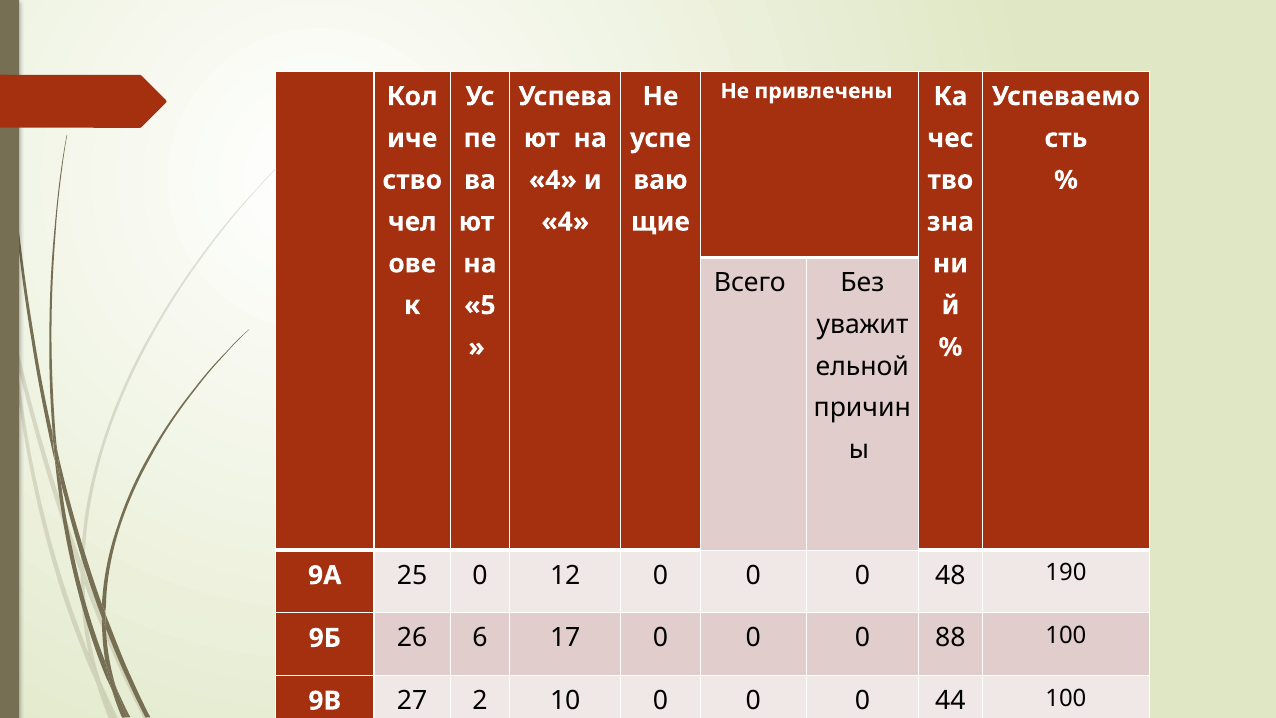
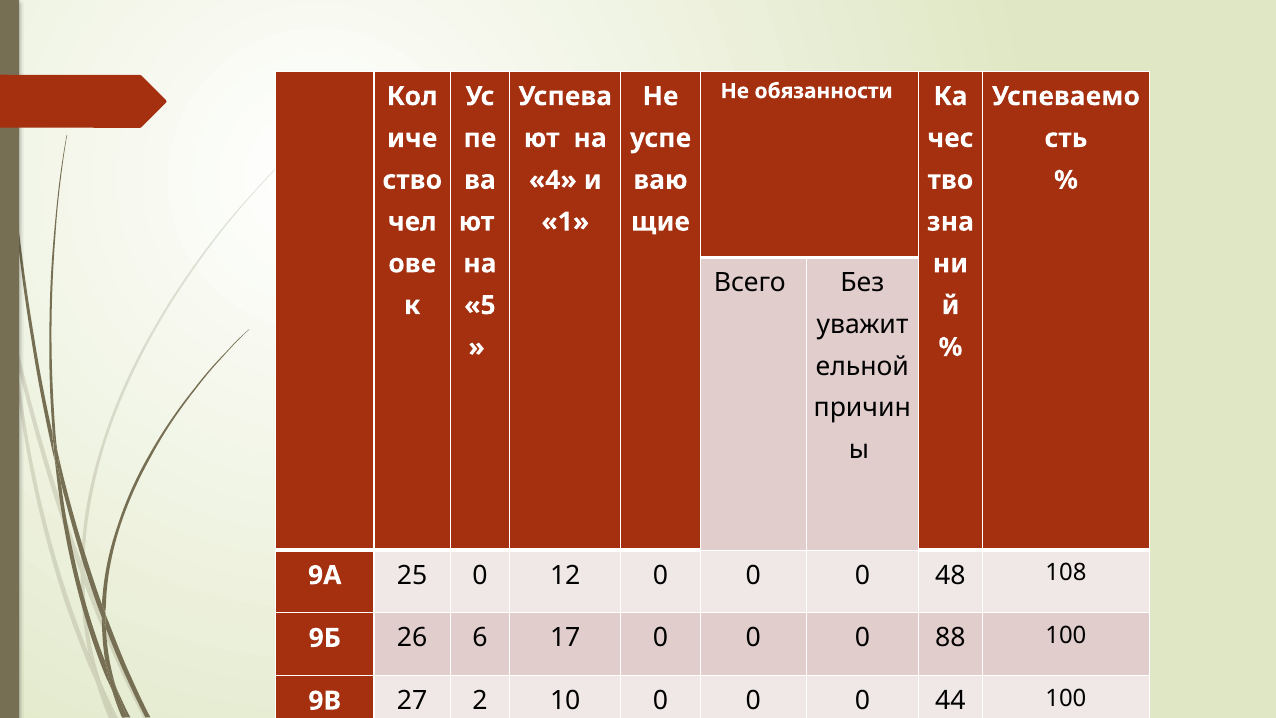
привлечены: привлечены -> обязанности (824, 91)
4: 4 -> 1 (565, 222)
190: 190 -> 108 (1066, 572)
